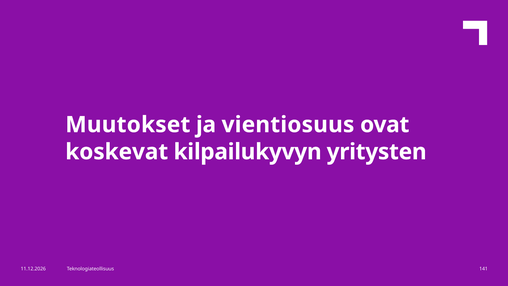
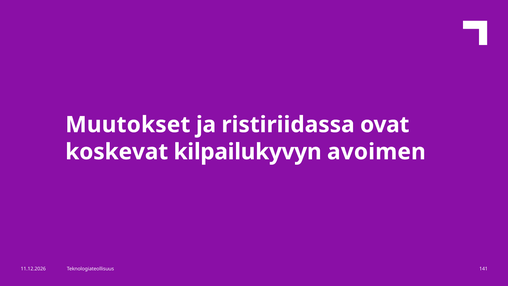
vientiosuus: vientiosuus -> ristiriidassa (288, 125)
yritysten: yritysten -> avoimen (376, 152)
